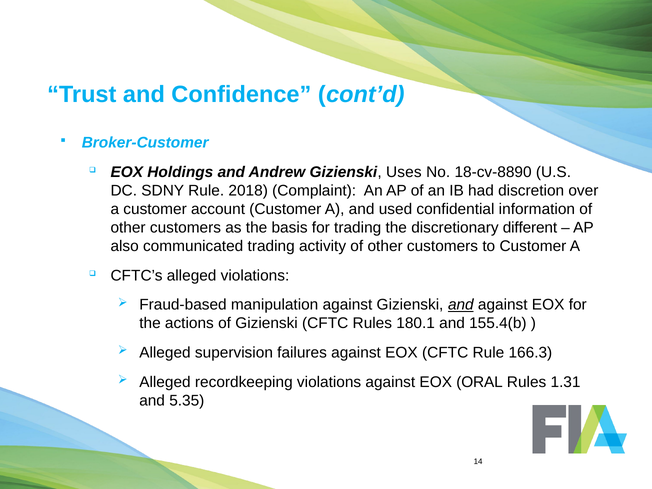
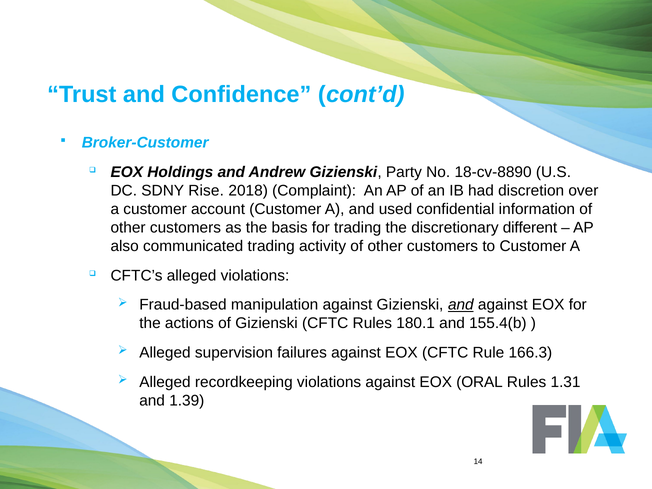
Uses: Uses -> Party (404, 172)
SDNY Rule: Rule -> Rise (206, 191)
5.35: 5.35 -> 1.39 (187, 401)
